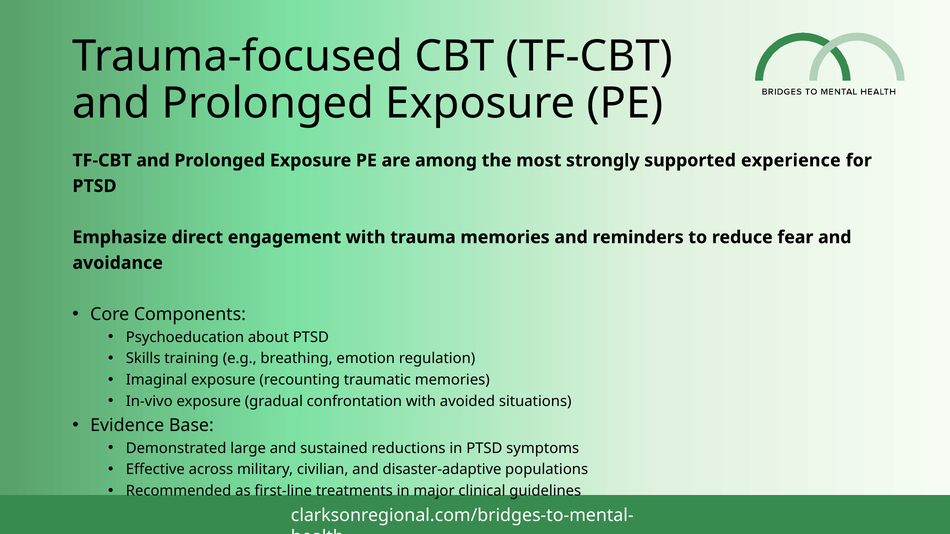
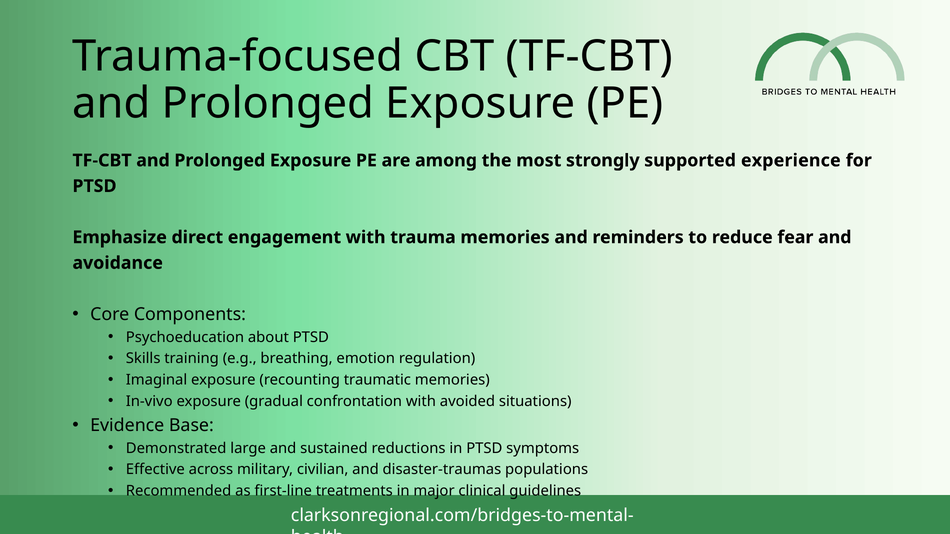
disaster‑adaptive: disaster‑adaptive -> disaster‑traumas (442, 470)
